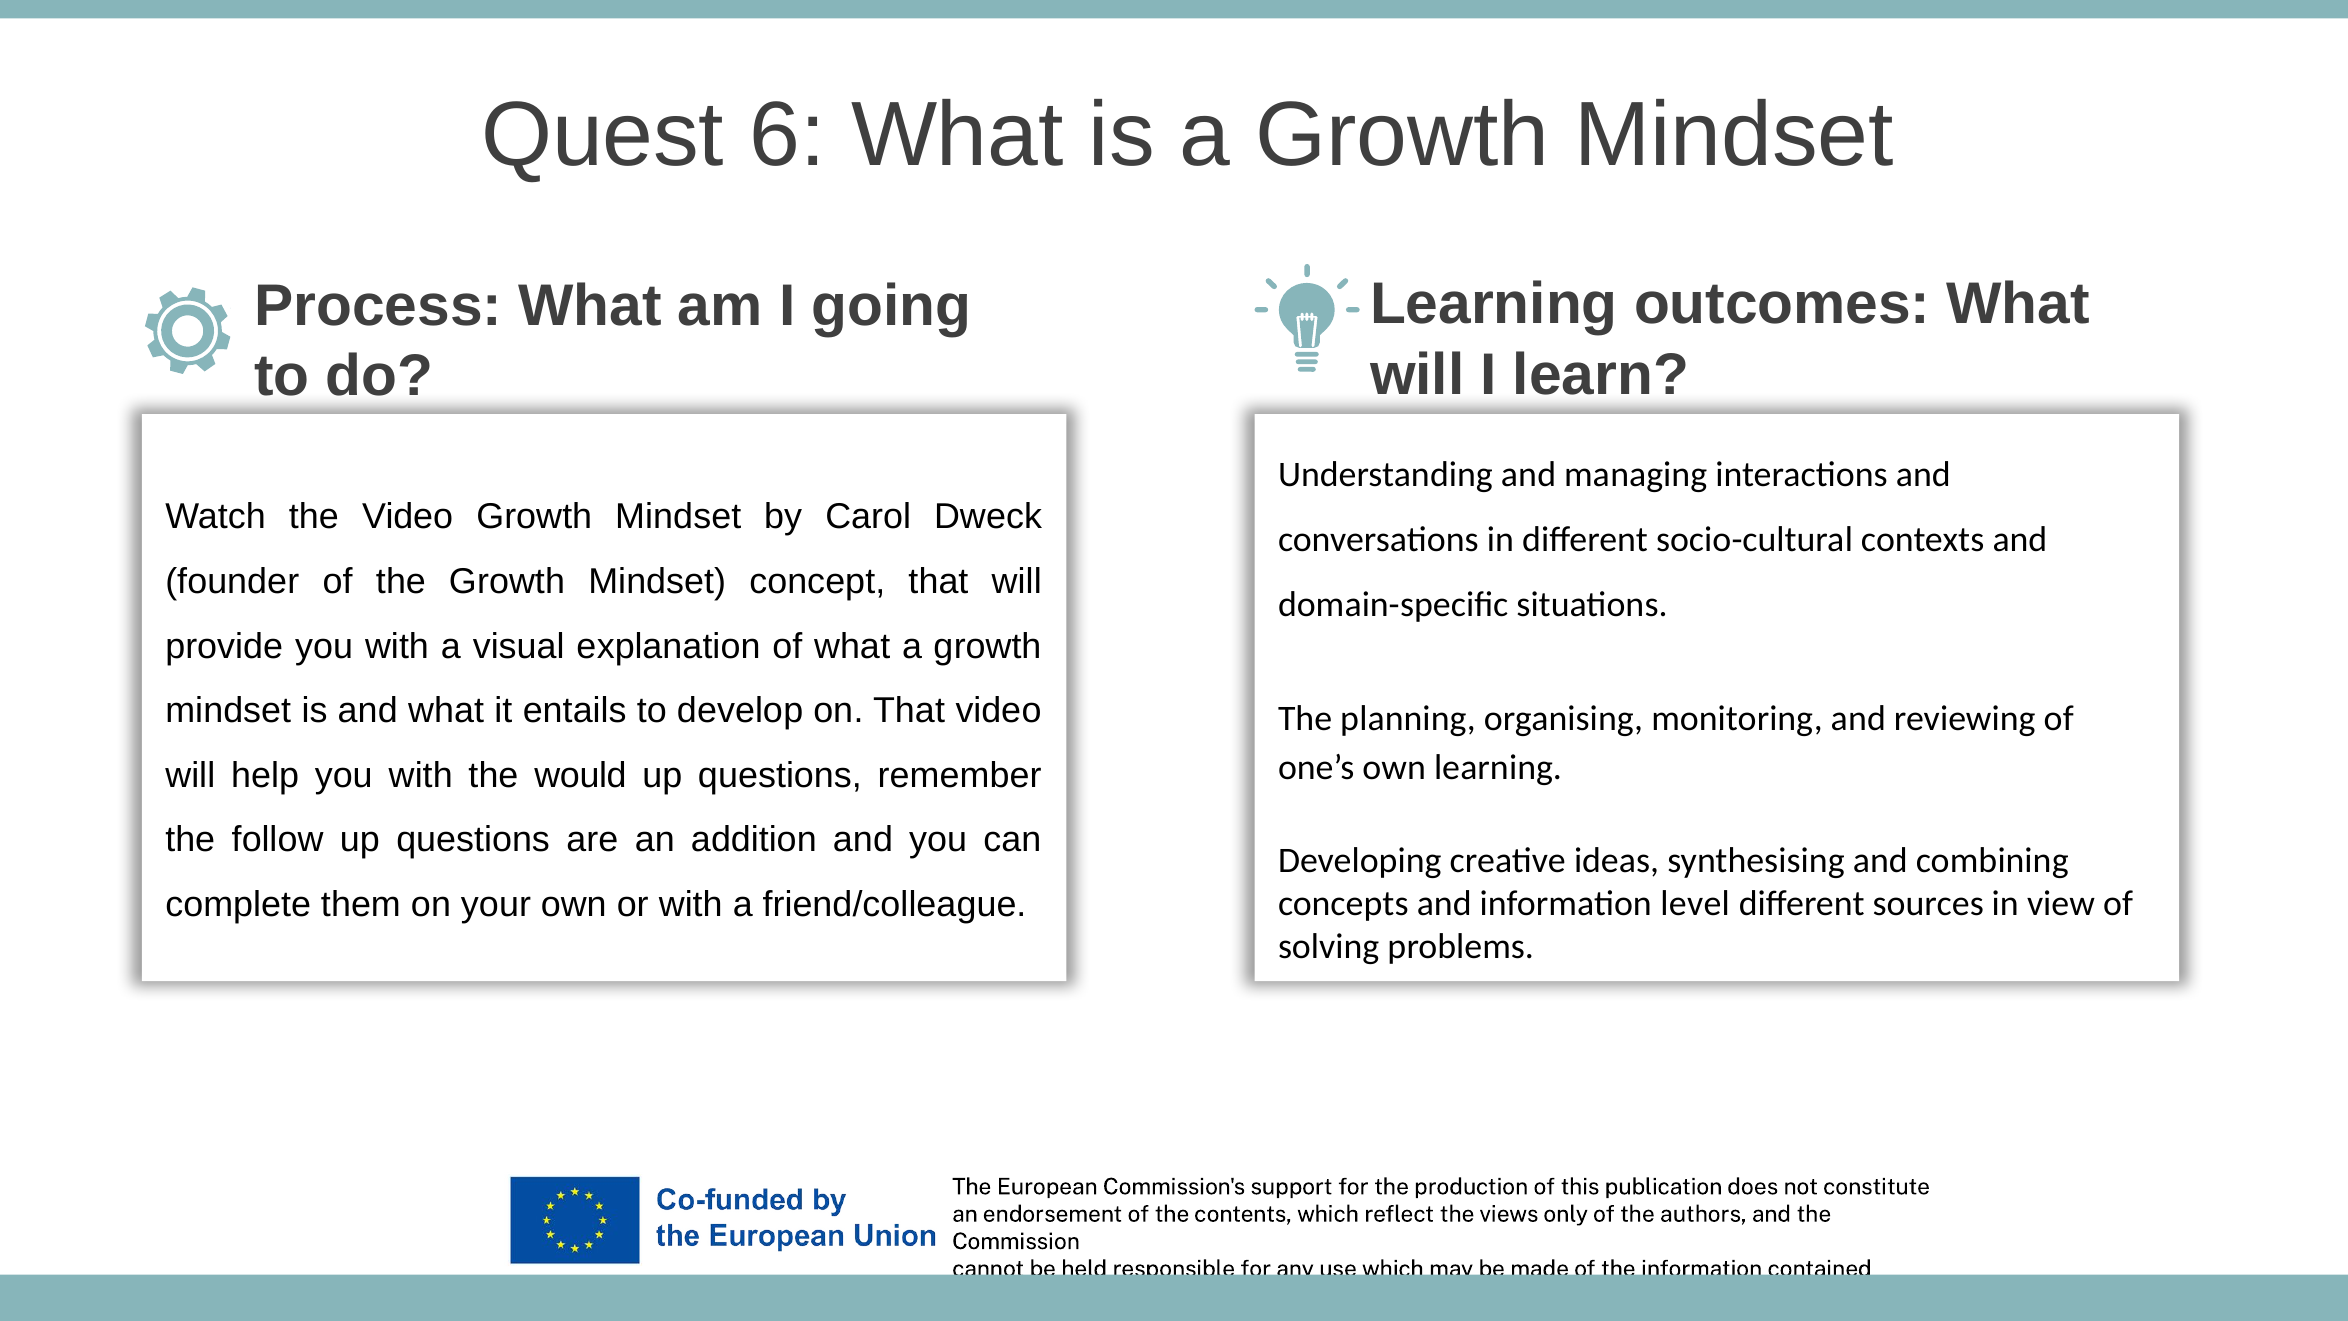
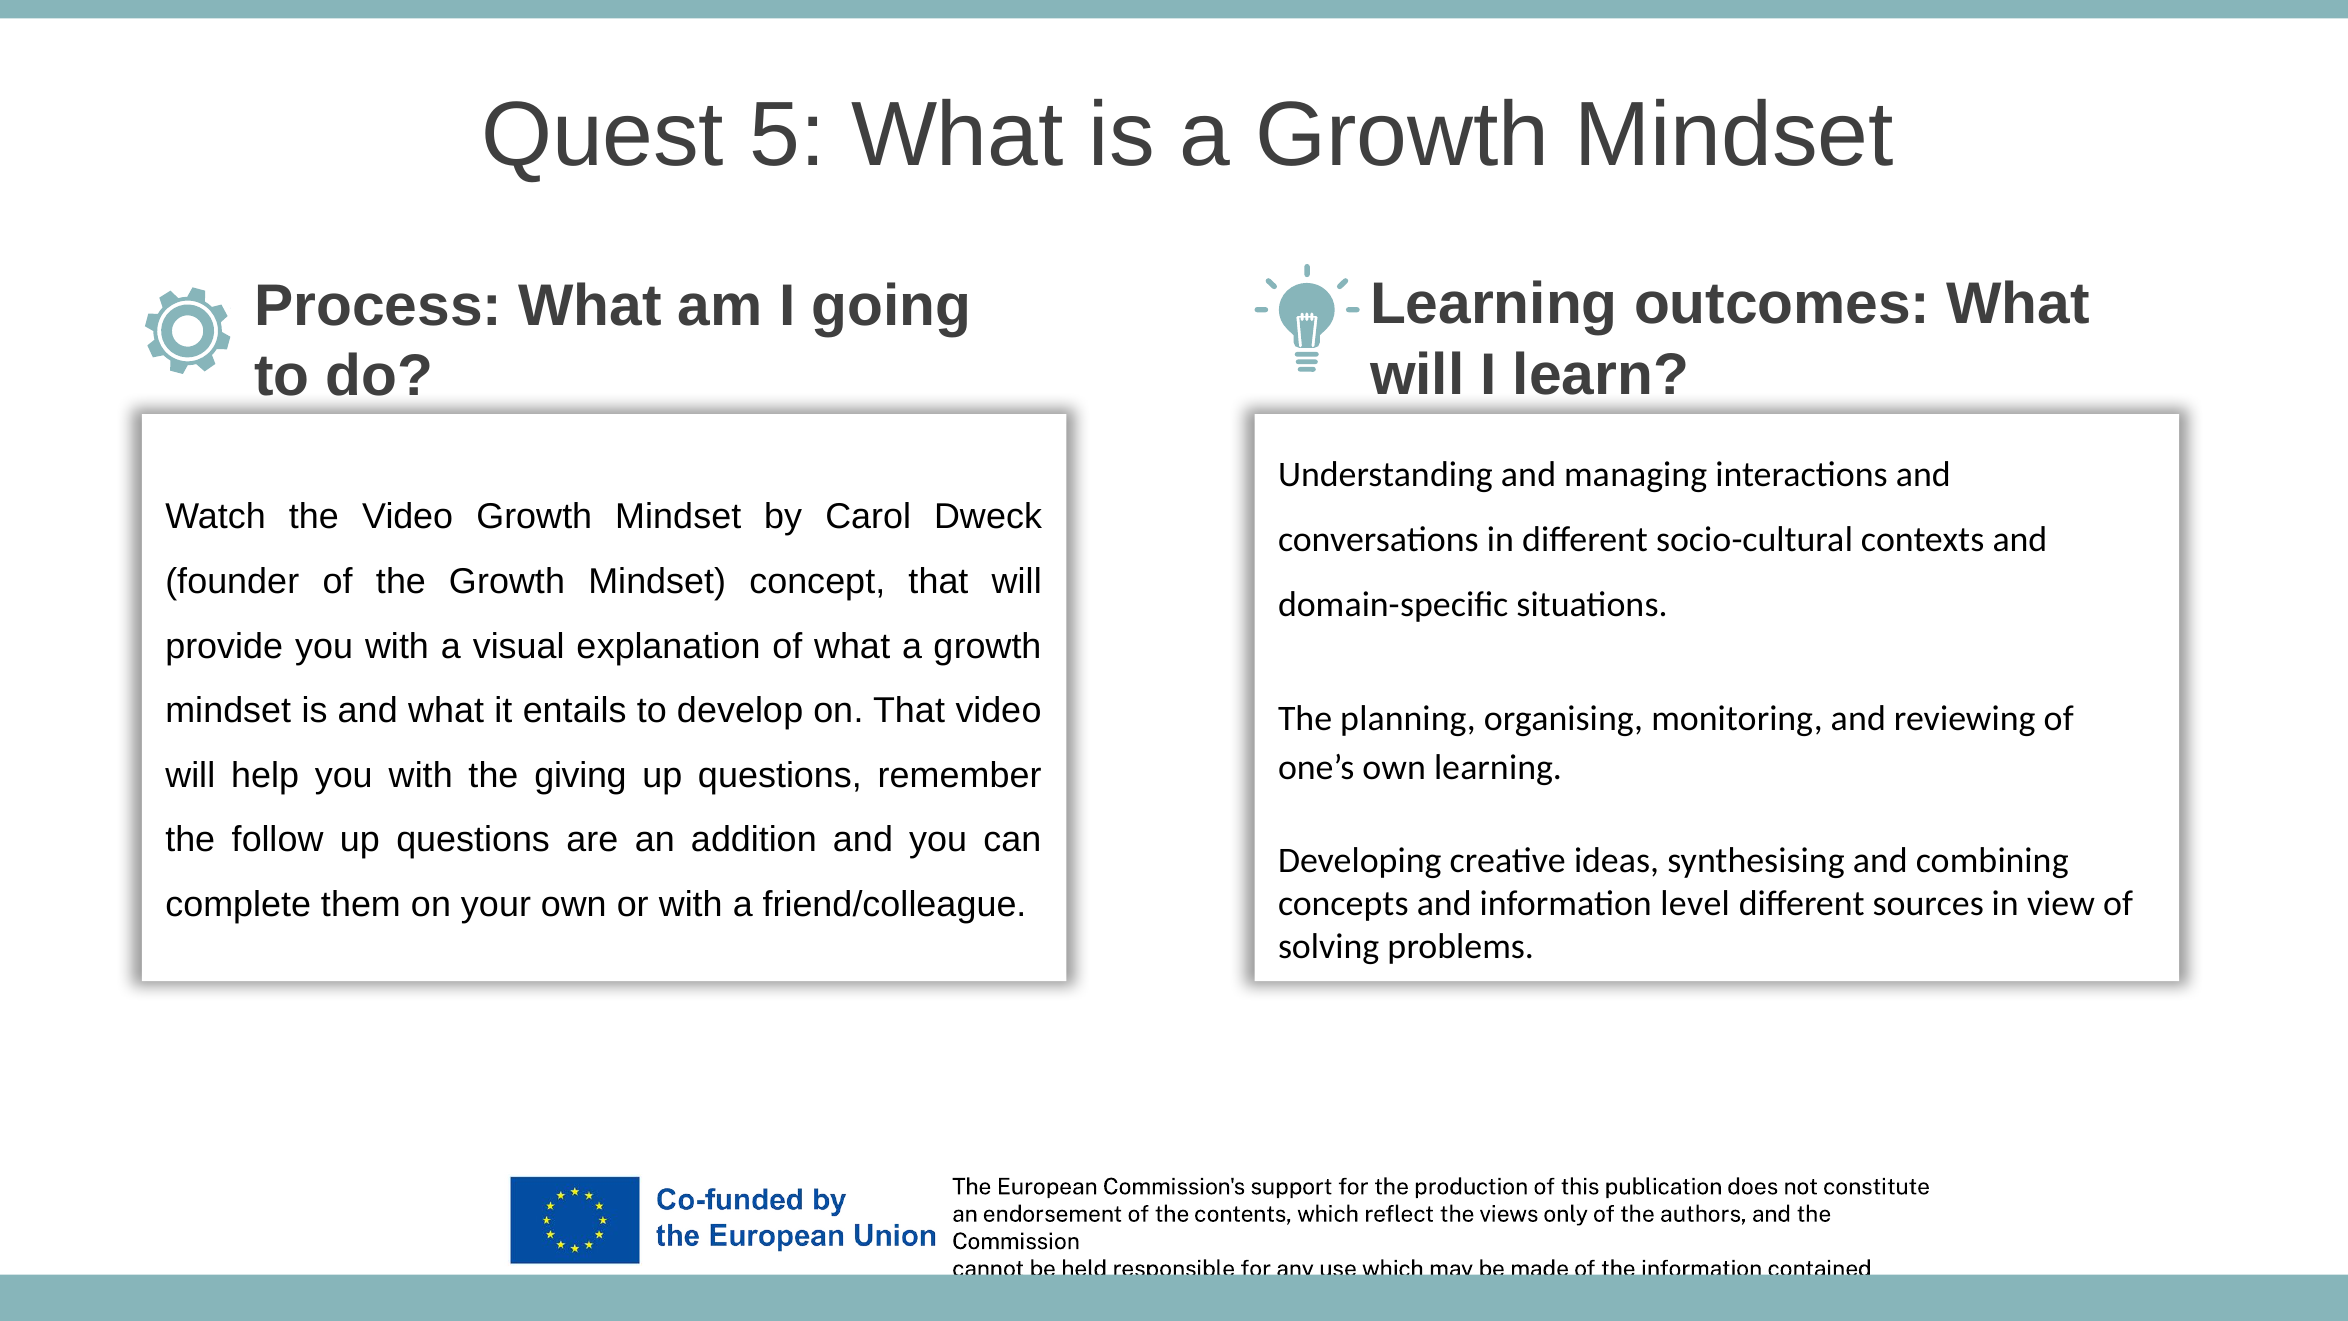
6: 6 -> 5 (787, 136)
would: would -> giving (581, 775)
